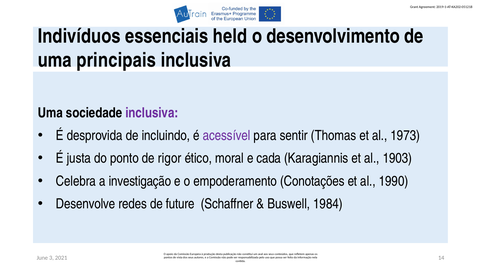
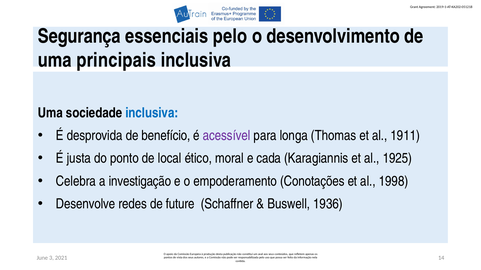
Indivíduos: Indivíduos -> Segurança (79, 36)
essenciais held: held -> pelo (230, 36)
inclusiva colour: purple -> blue (152, 113)
incluindo: incluindo -> benefício (166, 136)
sentir: sentir -> longa (294, 136)
1973: 1973 -> 1911 (405, 136)
rigor: rigor -> local (170, 159)
1903: 1903 -> 1925 (397, 159)
1990: 1990 -> 1998 (394, 182)
1984: 1984 -> 1936 (328, 204)
